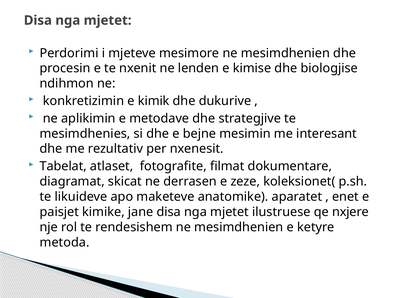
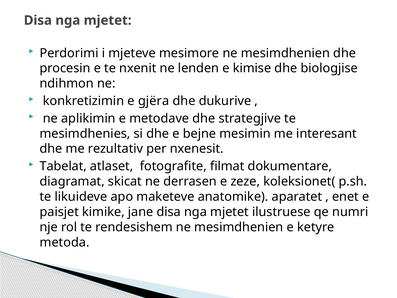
kimik: kimik -> gjëra (154, 101)
nxjere: nxjere -> numri (350, 212)
